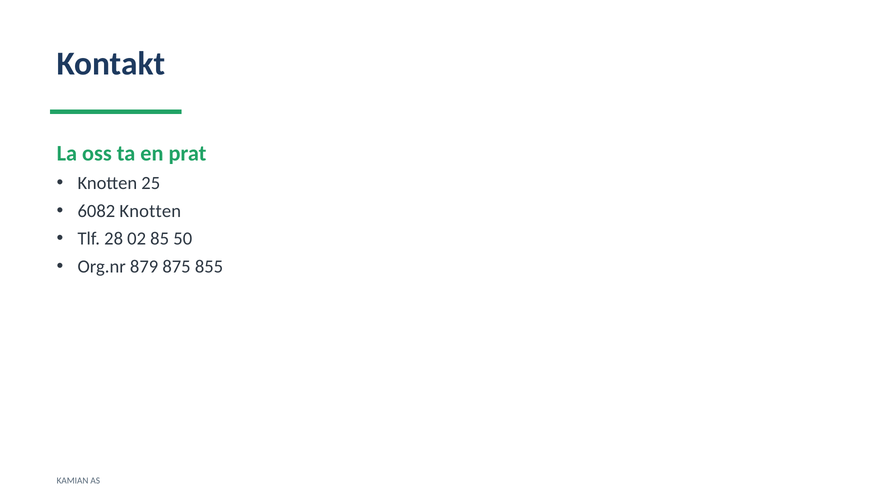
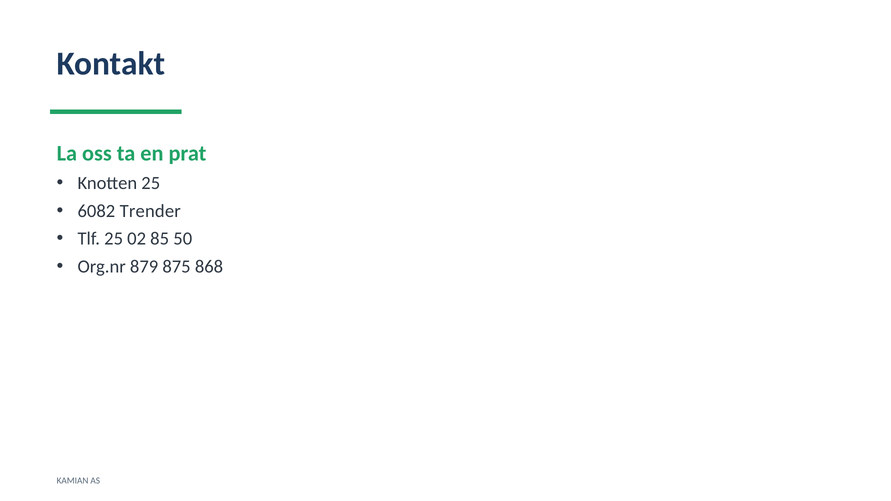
6082 Knotten: Knotten -> Trender (150, 211)
Tlf 28: 28 -> 25 (114, 239)
855: 855 -> 868 (209, 267)
